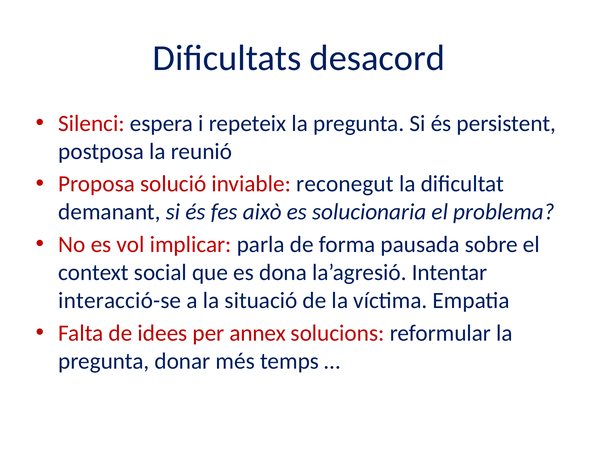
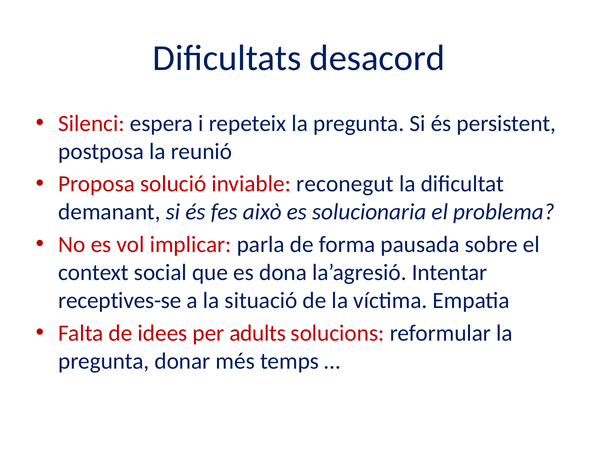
interacció-se: interacció-se -> receptives-se (120, 300)
annex: annex -> adults (258, 333)
